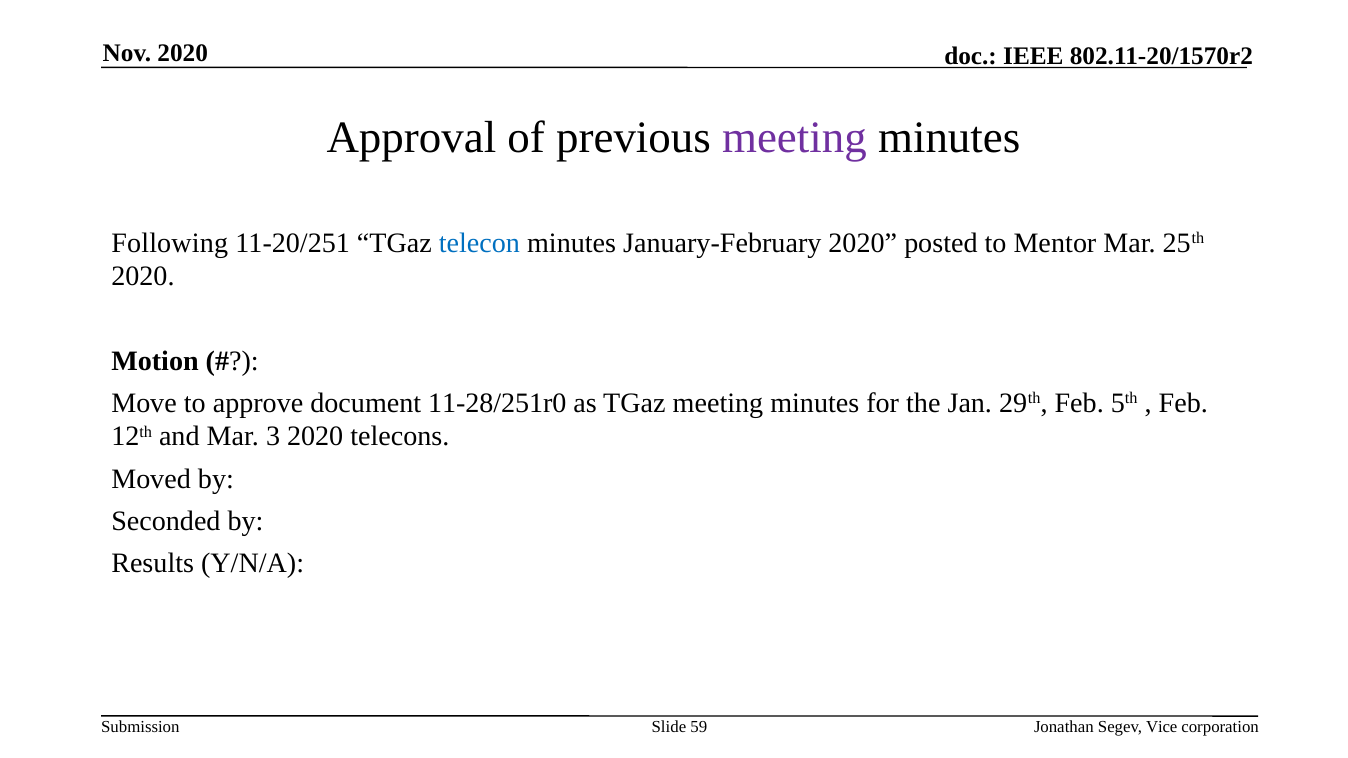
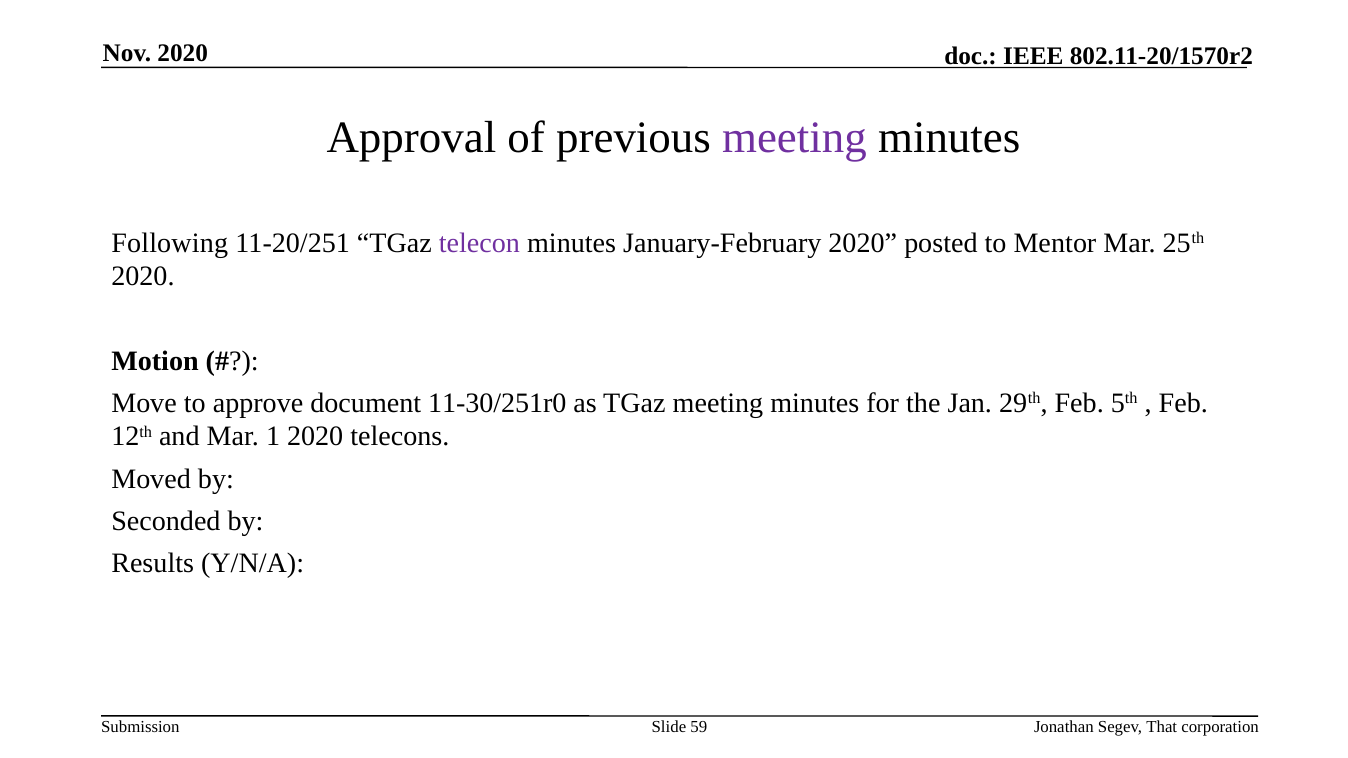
telecon colour: blue -> purple (479, 243)
11-28/251r0: 11-28/251r0 -> 11-30/251r0 (497, 403)
3: 3 -> 1 (273, 437)
Vice: Vice -> That (1162, 727)
